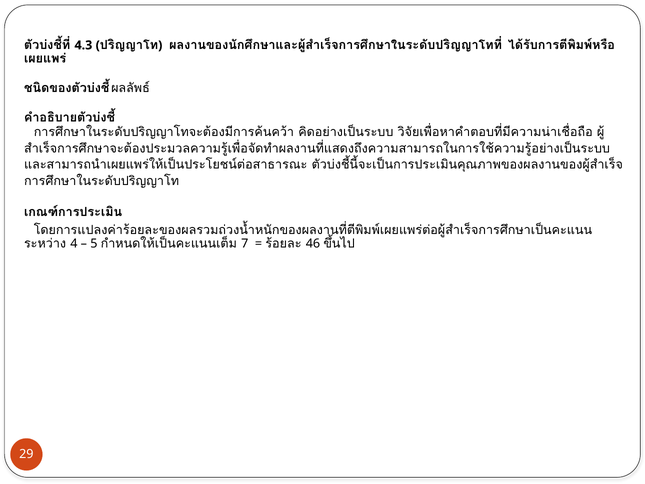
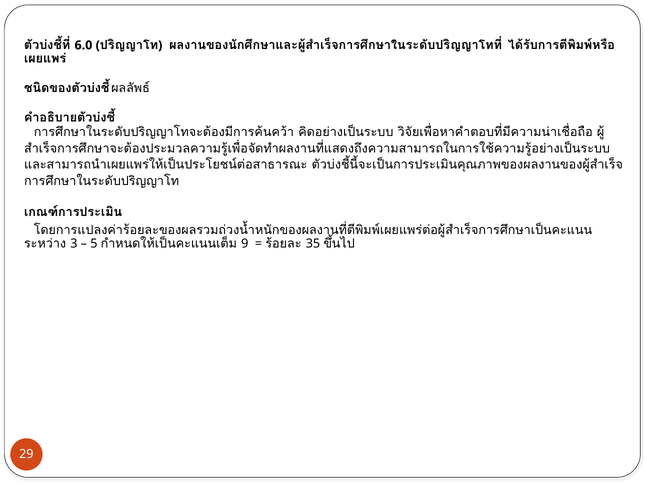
4.3: 4.3 -> 6.0 (83, 45)
4: 4 -> 3 (74, 244)
7: 7 -> 9 (245, 244)
46: 46 -> 35 (313, 244)
